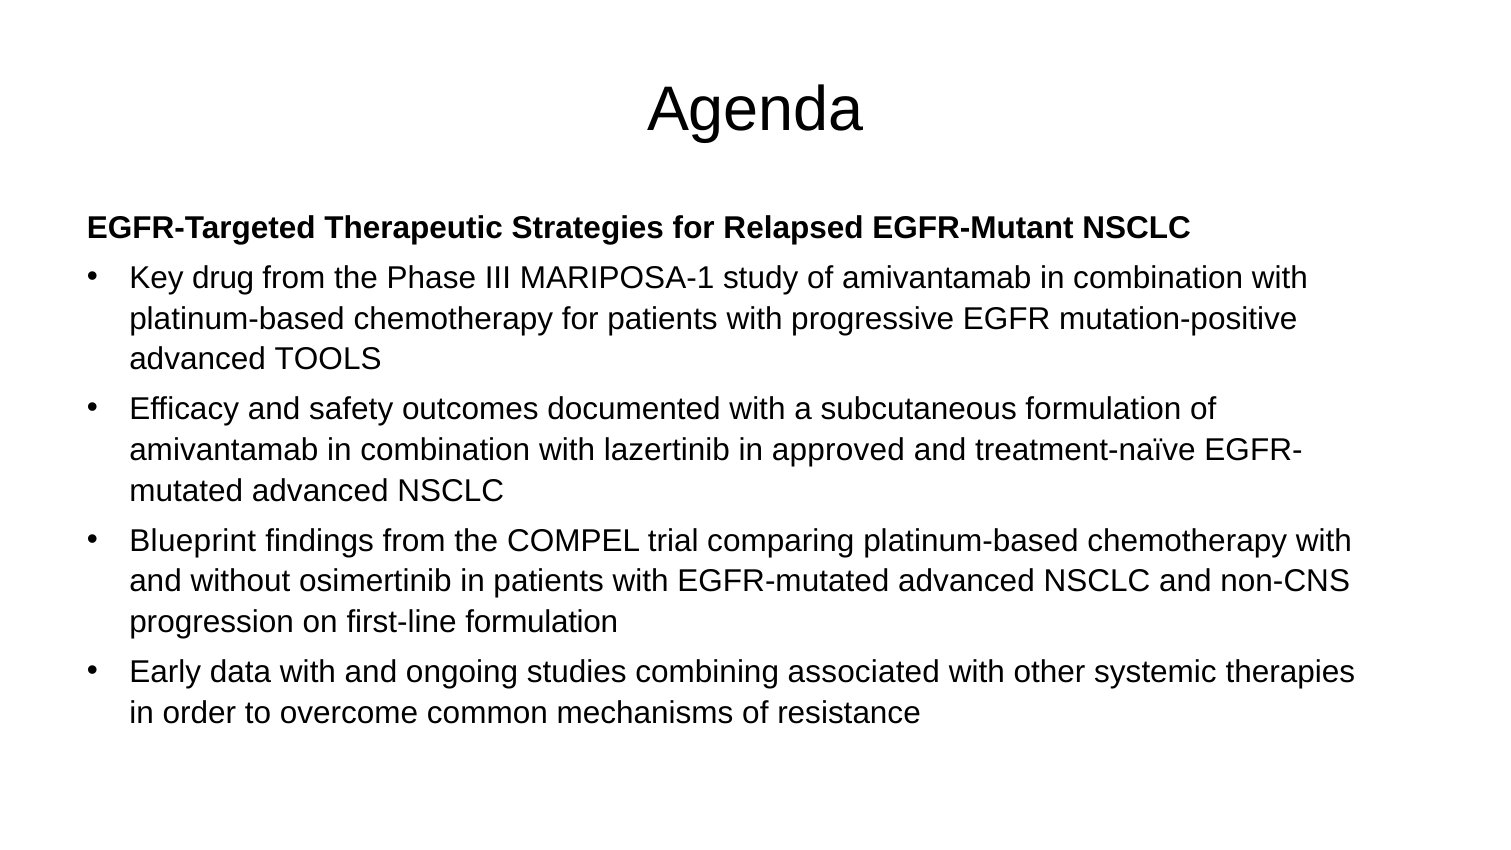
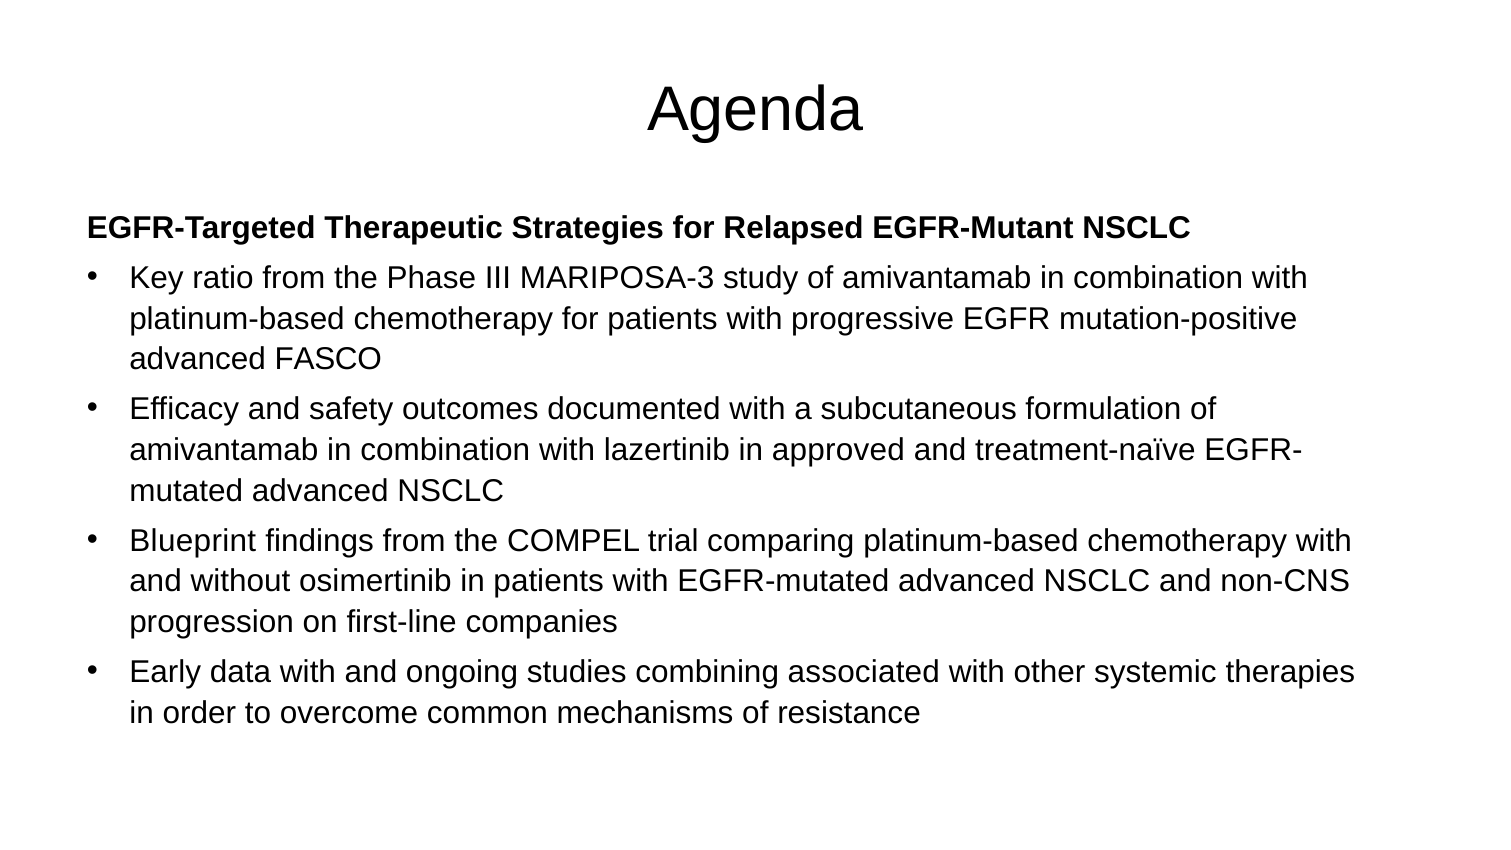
drug: drug -> ratio (223, 278)
MARIPOSA-1: MARIPOSA-1 -> MARIPOSA-3 (617, 278)
TOOLS: TOOLS -> FASCO (328, 359)
first-line formulation: formulation -> companies (542, 622)
